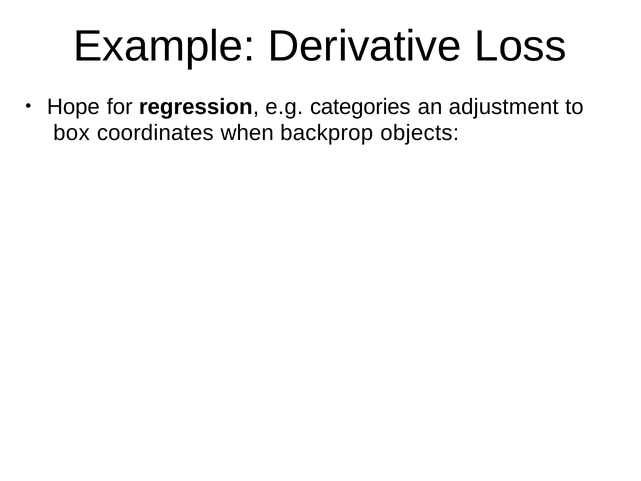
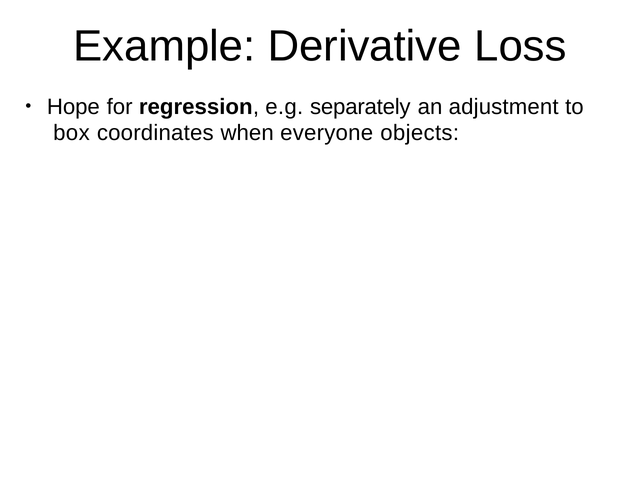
categories: categories -> separately (360, 107)
backprop: backprop -> everyone (327, 133)
